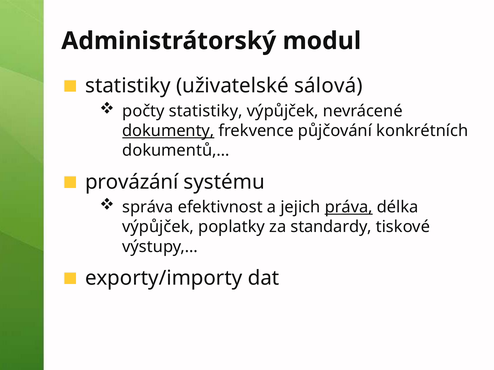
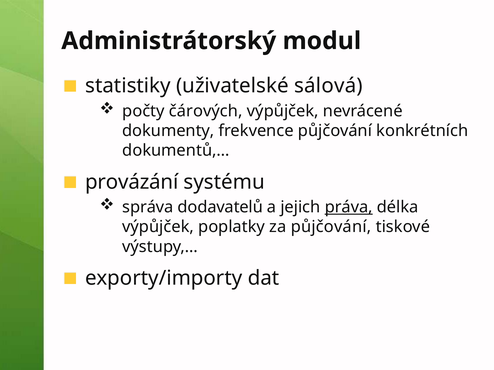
počty statistiky: statistiky -> čárových (206, 111)
dokumenty underline: present -> none (168, 131)
efektivnost: efektivnost -> dodavatelů (220, 207)
za standardy: standardy -> půjčování (331, 227)
